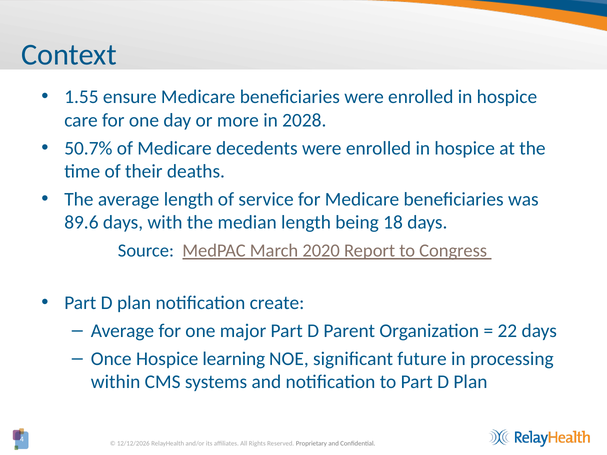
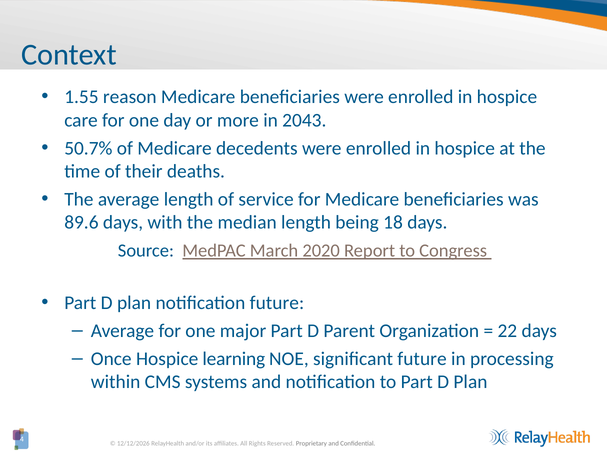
ensure: ensure -> reason (130, 97)
2028: 2028 -> 2043 (304, 120)
notification create: create -> future (277, 303)
